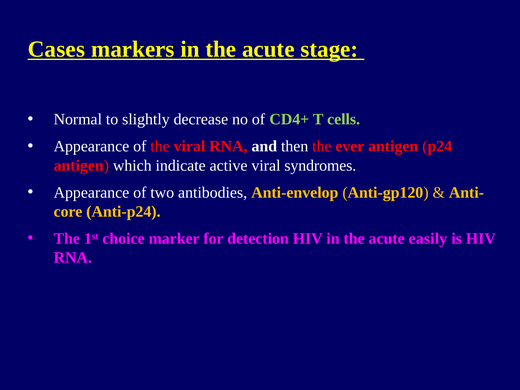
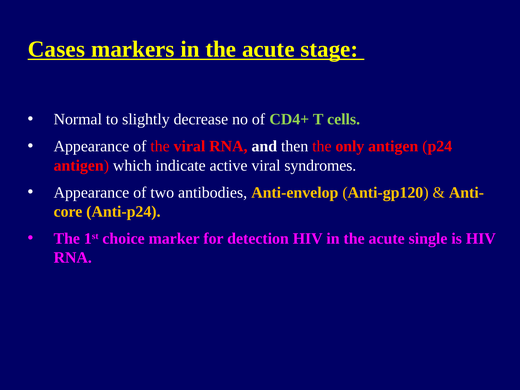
ever: ever -> only (350, 146)
easily: easily -> single (428, 239)
